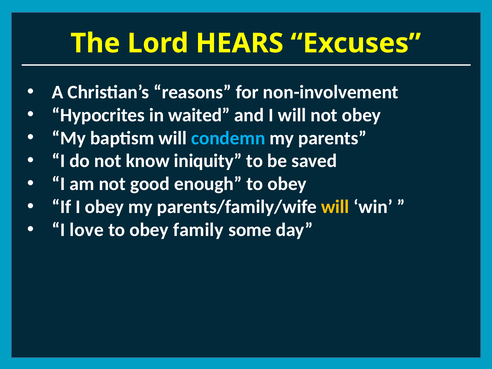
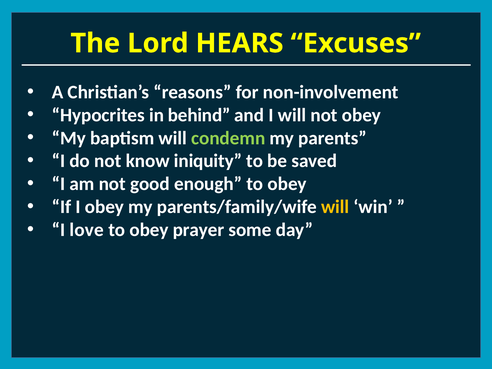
waited: waited -> behind (199, 115)
condemn colour: light blue -> light green (228, 138)
family: family -> prayer (198, 230)
